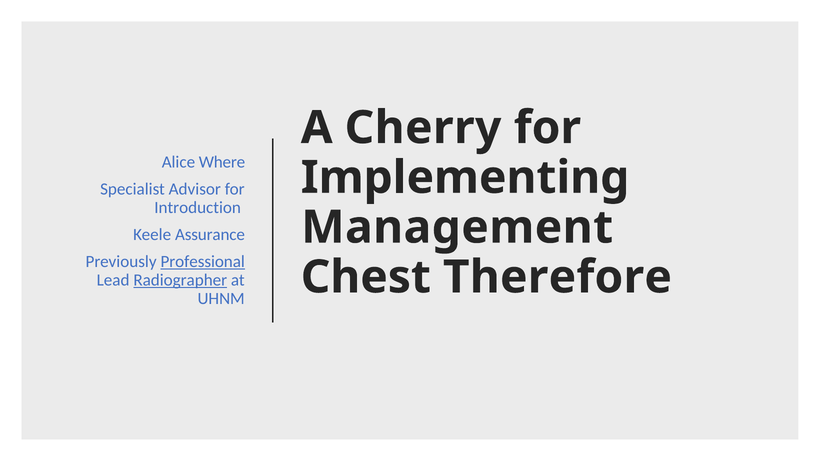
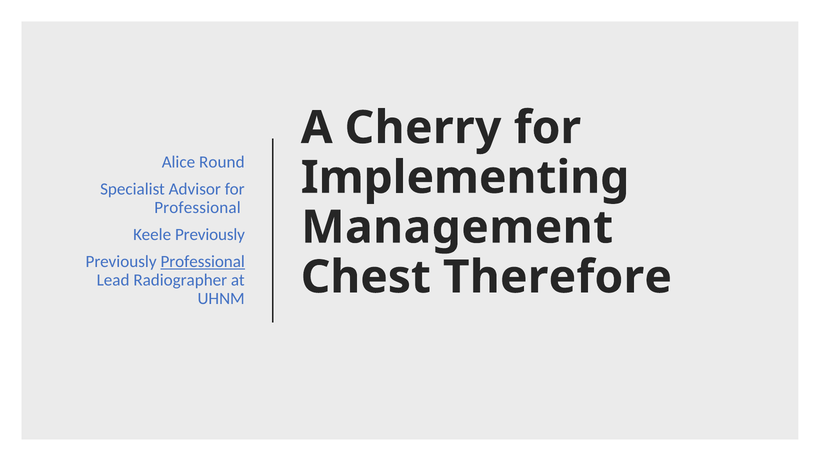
Where: Where -> Round (222, 162)
Introduction: Introduction -> Professional (198, 208)
Keele Assurance: Assurance -> Previously (210, 235)
Radiographer underline: present -> none (180, 280)
